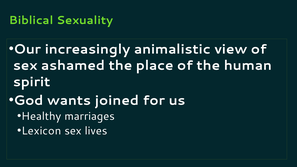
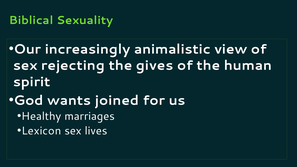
ashamed: ashamed -> rejecting (73, 65)
place: place -> gives (155, 65)
